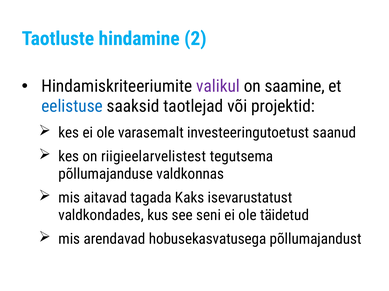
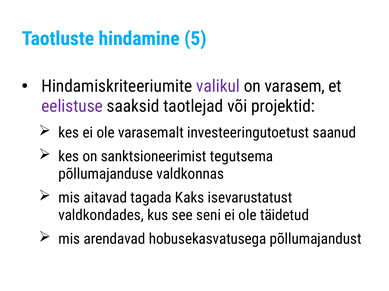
2: 2 -> 5 (195, 39)
saamine: saamine -> varasem (295, 86)
eelistuse colour: blue -> purple (72, 106)
riigieelarvelistest: riigieelarvelistest -> sanktsioneerimist (154, 157)
